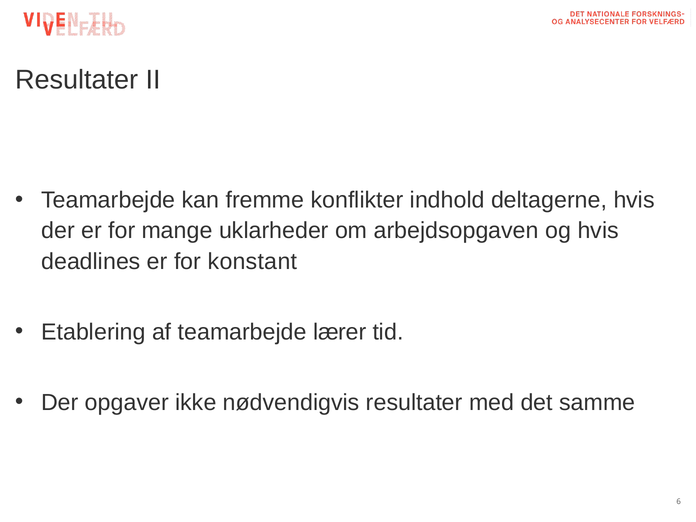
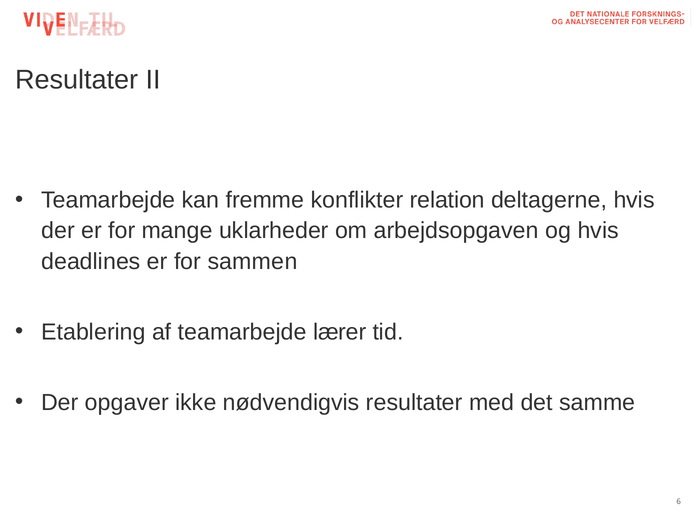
indhold: indhold -> relation (447, 200)
konstant: konstant -> sammen (252, 261)
